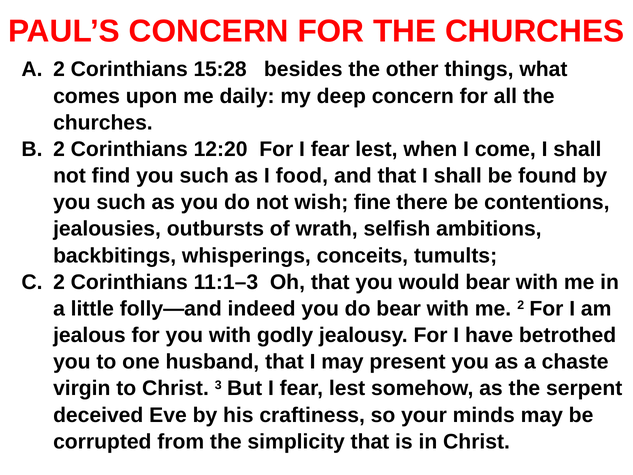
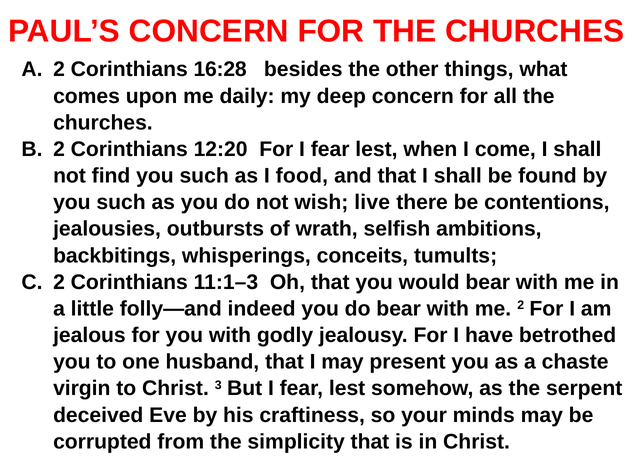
15:28: 15:28 -> 16:28 (220, 69)
fine: fine -> live (372, 202)
